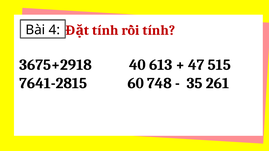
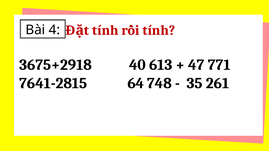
515: 515 -> 771 (219, 65)
60: 60 -> 64 (136, 83)
